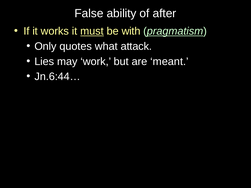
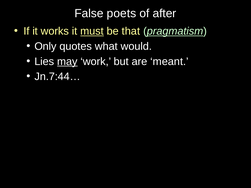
ability: ability -> poets (121, 13)
with: with -> that (131, 31)
attack: attack -> would (136, 46)
may underline: none -> present (67, 62)
Jn.6:44…: Jn.6:44… -> Jn.7:44… (58, 77)
